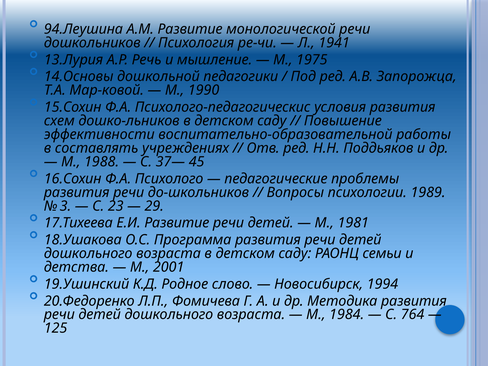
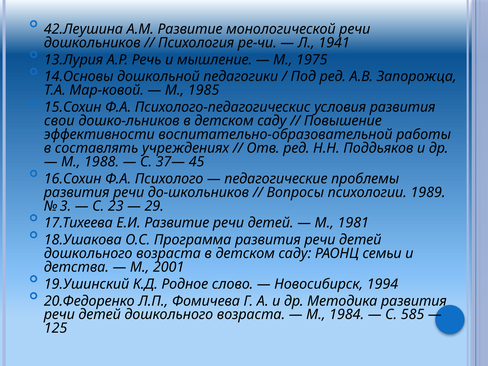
94.Леушина: 94.Леушина -> 42.Леушина (83, 29)
1990: 1990 -> 1985 (204, 90)
схем: схем -> свои (59, 121)
764: 764 -> 585 (413, 315)
